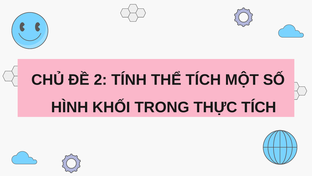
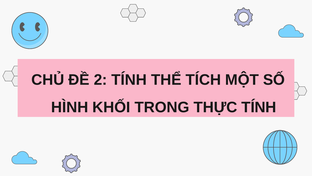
THỰC TÍCH: TÍCH -> TÍNH (259, 107)
